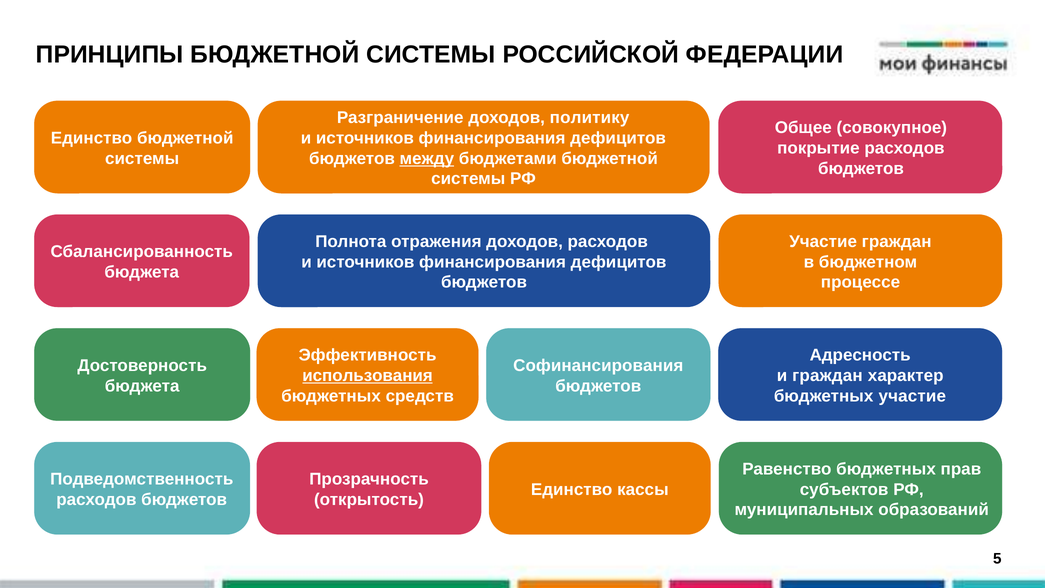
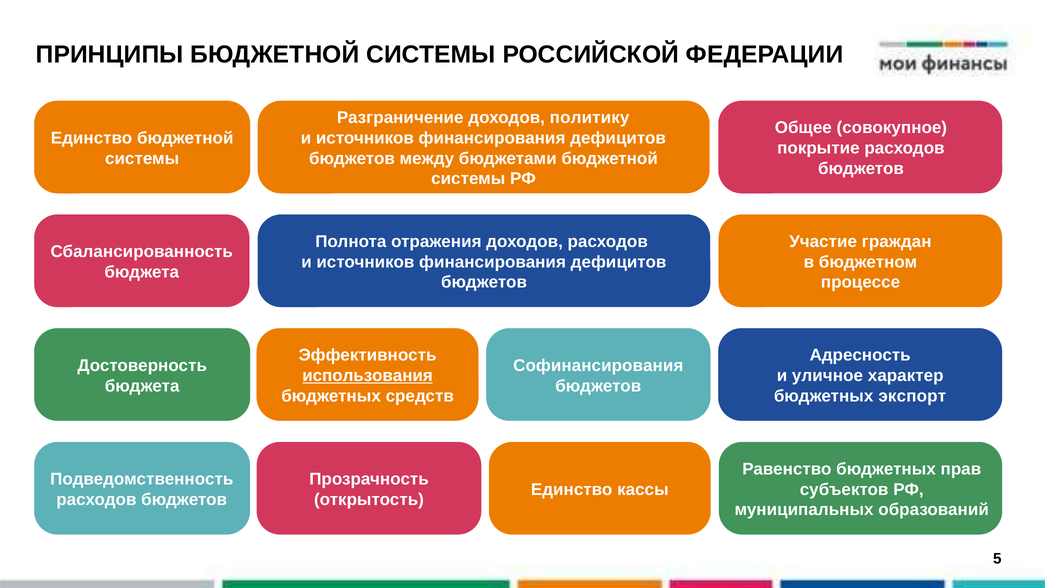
между underline: present -> none (427, 158)
и граждан: граждан -> уличное (827, 376)
бюджетных участие: участие -> экспорт (912, 396)
